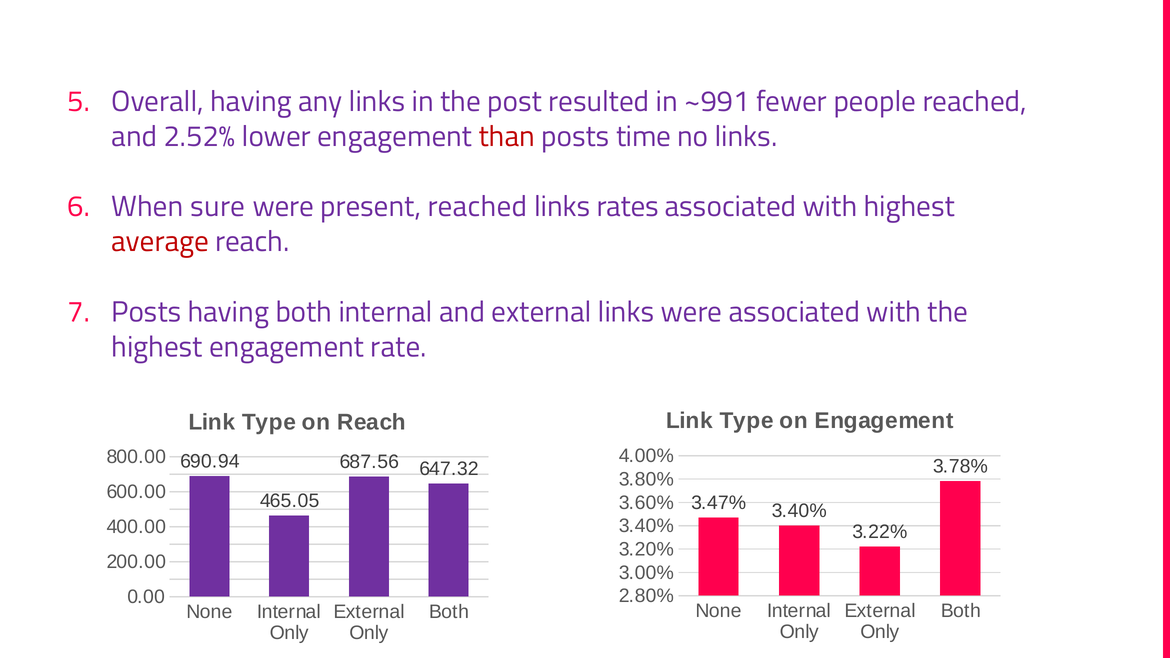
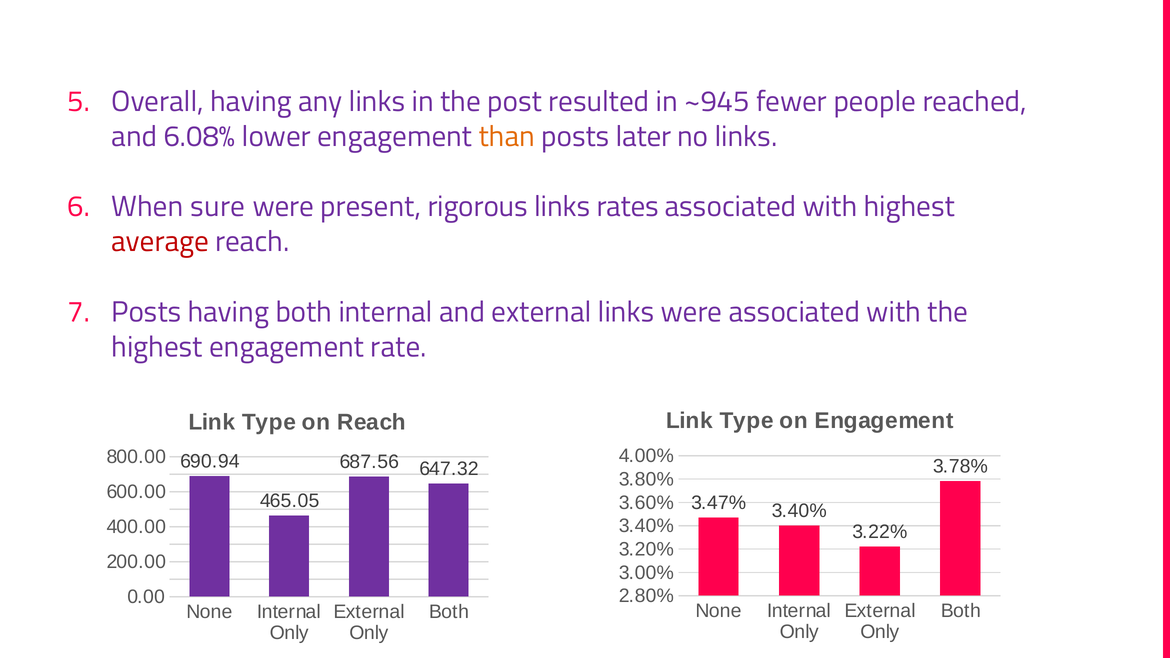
~991: ~991 -> ~945 (717, 101)
2.52%: 2.52% -> 6.08% (199, 137)
than colour: red -> orange (507, 137)
time: time -> later (644, 137)
present reached: reached -> rigorous (478, 207)
